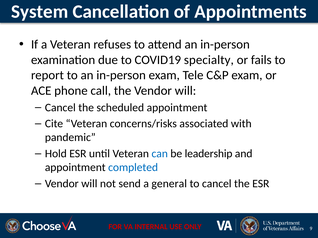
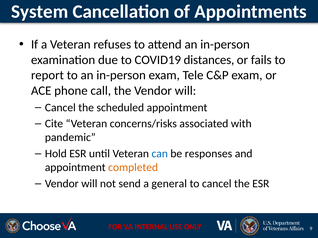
specialty: specialty -> distances (209, 60)
leadership: leadership -> responses (208, 154)
completed colour: blue -> orange (133, 168)
